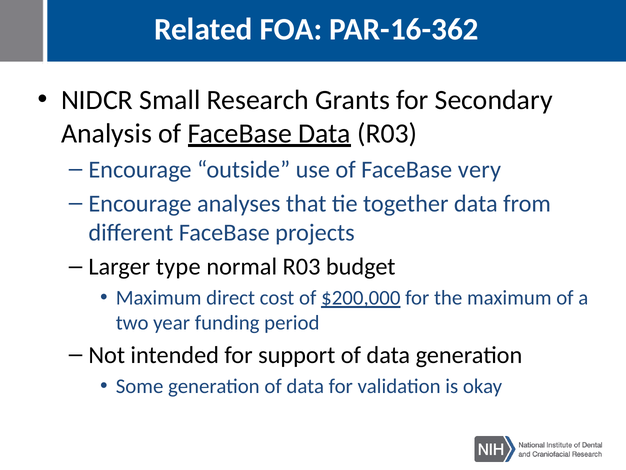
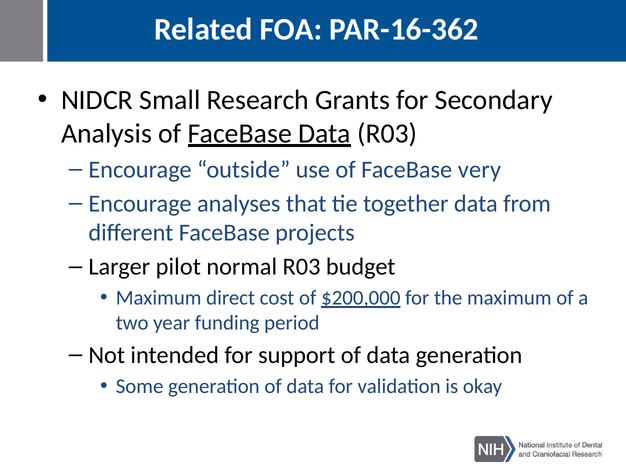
type: type -> pilot (178, 267)
